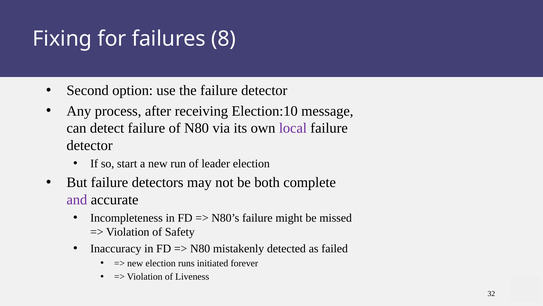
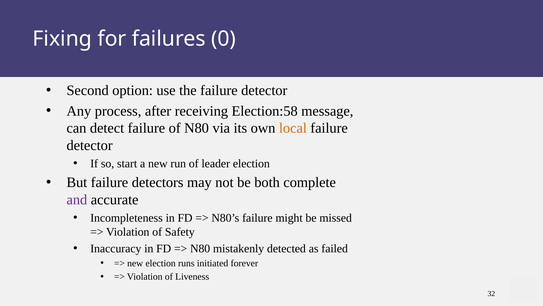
8: 8 -> 0 (223, 39)
Election:10: Election:10 -> Election:58 (265, 111)
local colour: purple -> orange (293, 128)
